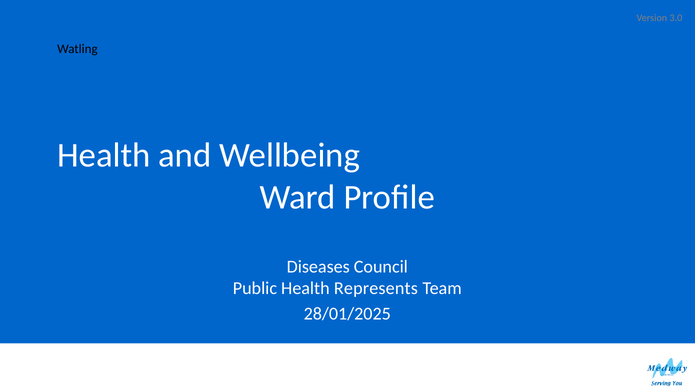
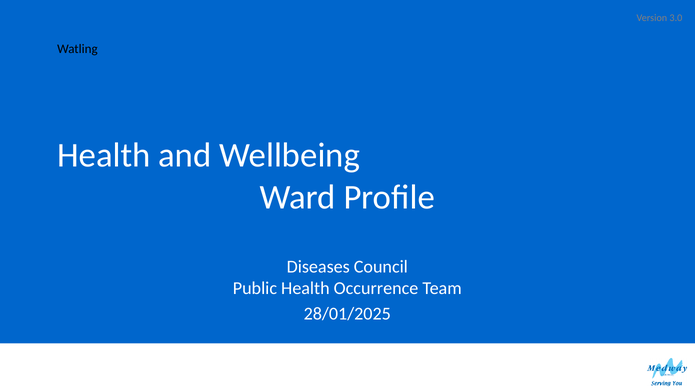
Represents: Represents -> Occurrence (376, 288)
